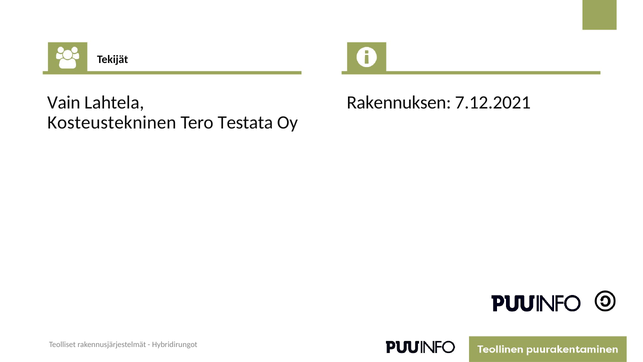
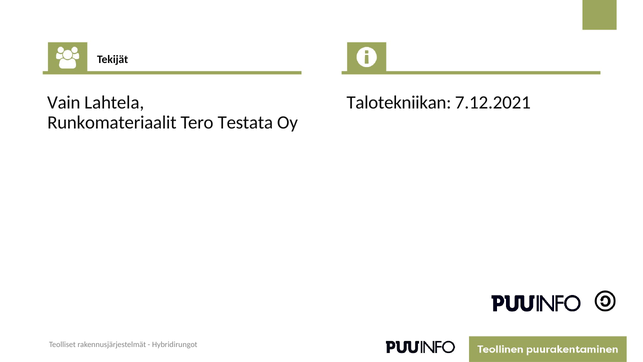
Rakennuksen: Rakennuksen -> Talotekniikan (399, 102)
Kosteustekninen: Kosteustekninen -> Runkomateriaalit (112, 123)
